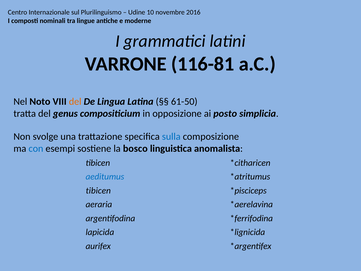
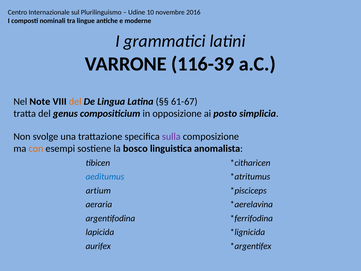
116-81: 116-81 -> 116-39 (203, 64)
Noto: Noto -> Note (40, 101)
61-50: 61-50 -> 61-67 (184, 101)
sulla colour: blue -> purple (171, 136)
con colour: blue -> orange (36, 148)
tibicen: tibicen -> artium (98, 190)
